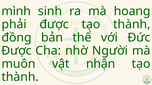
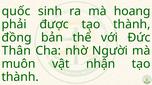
mình: mình -> quốc (16, 11)
Được: Được -> Thân (16, 51)
